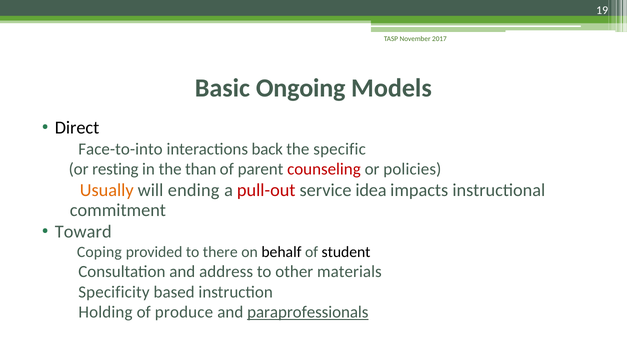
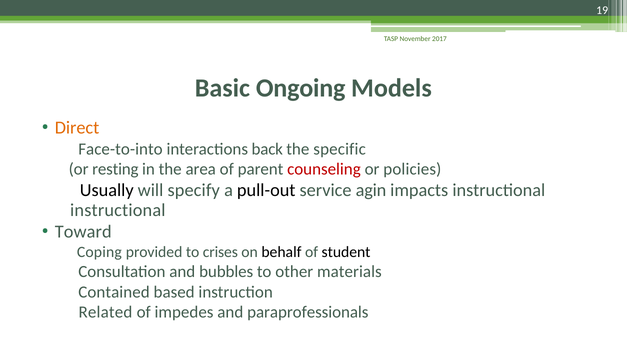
Direct colour: black -> orange (77, 128)
than: than -> area (201, 169)
Usually colour: orange -> black (107, 190)
ending: ending -> specify (194, 190)
pull-out colour: red -> black (266, 190)
idea: idea -> agin (371, 190)
commitment: commitment -> instructional (118, 210)
there: there -> crises (220, 252)
address: address -> bubbles (226, 271)
Specificity: Specificity -> Contained (114, 292)
Holding: Holding -> Related (105, 312)
produce: produce -> impedes (184, 312)
paraprofessionals underline: present -> none (308, 312)
